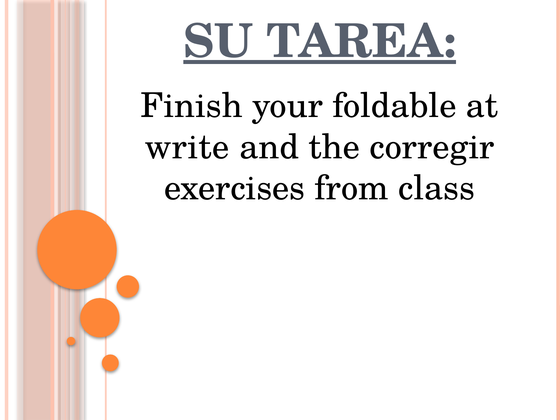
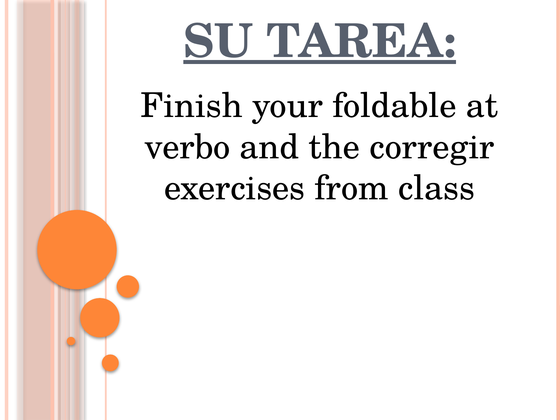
write: write -> verbo (187, 147)
